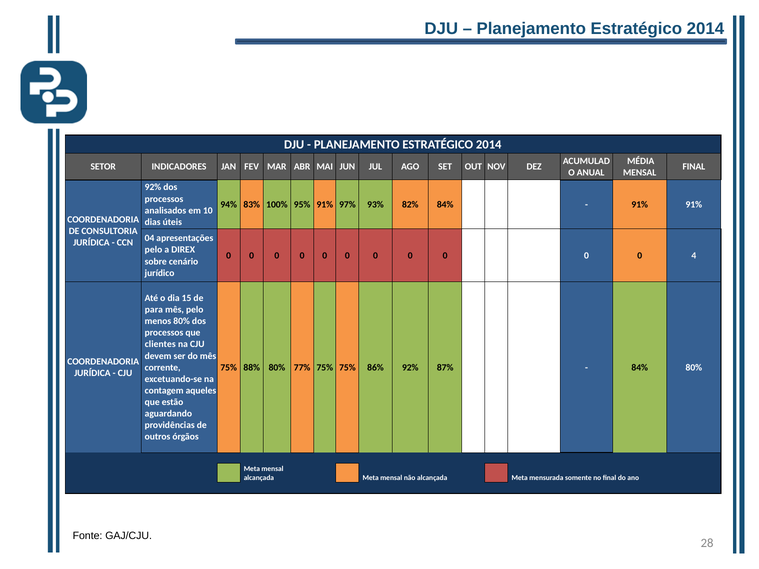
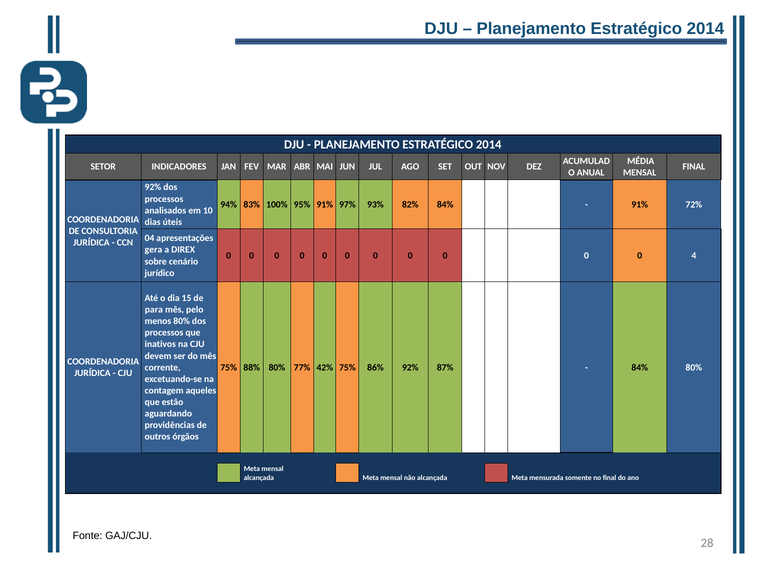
91% 91%: 91% -> 72% (694, 205)
pelo: pelo -> gera (154, 250)
clientes: clientes -> inativos (160, 345)
77% 75%: 75% -> 42% (325, 368)
